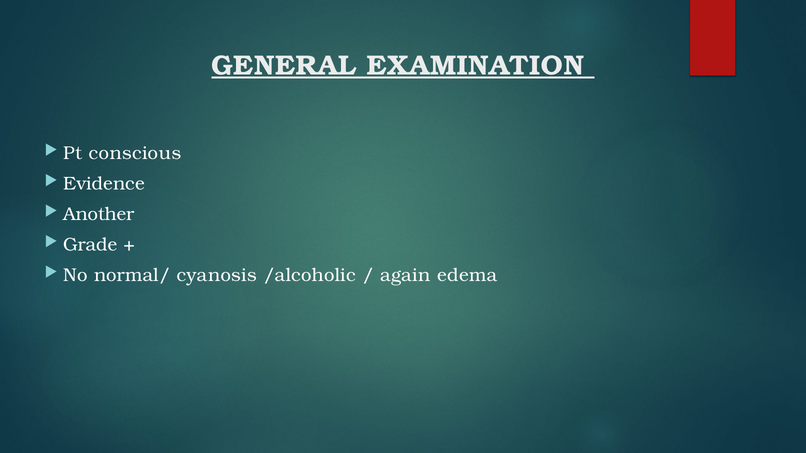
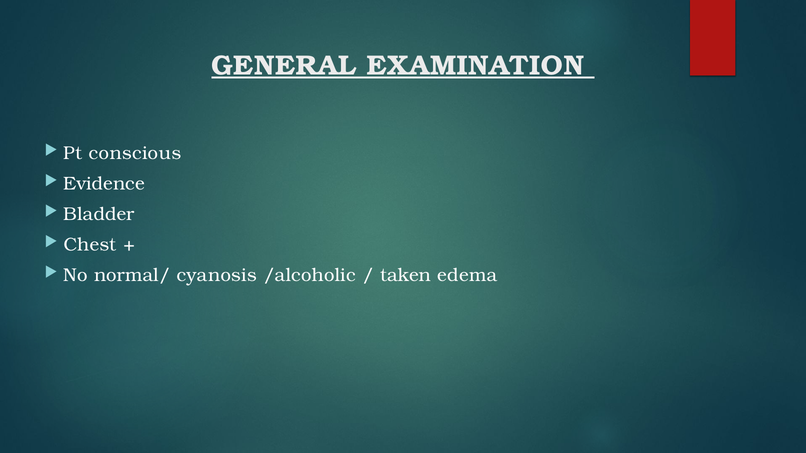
Another: Another -> Bladder (99, 214)
Grade: Grade -> Chest (90, 245)
again: again -> taken (406, 275)
